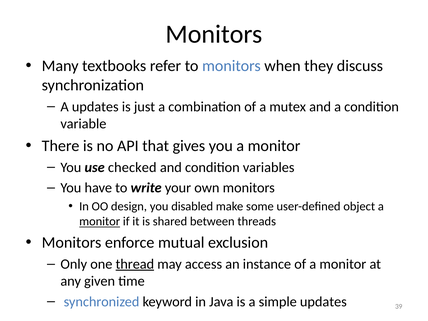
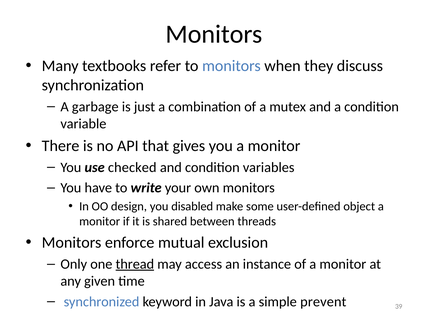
A updates: updates -> garbage (95, 107)
monitor underline: present -> none (100, 222)
simple updates: updates -> prevent (323, 302)
